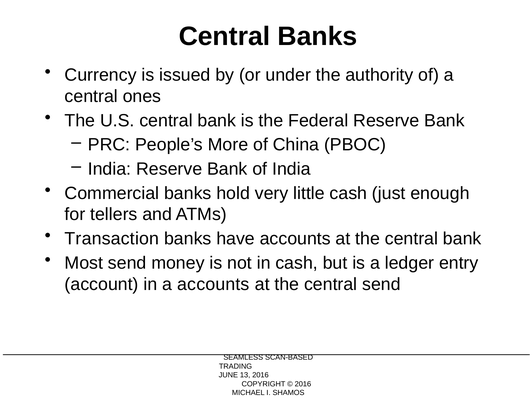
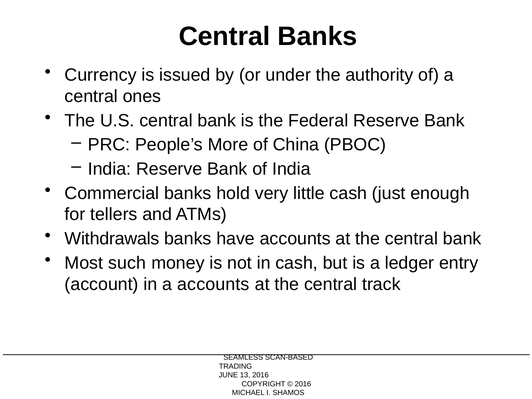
Transaction: Transaction -> Withdrawals (112, 239)
Most send: send -> such (127, 263)
central send: send -> track (381, 284)
